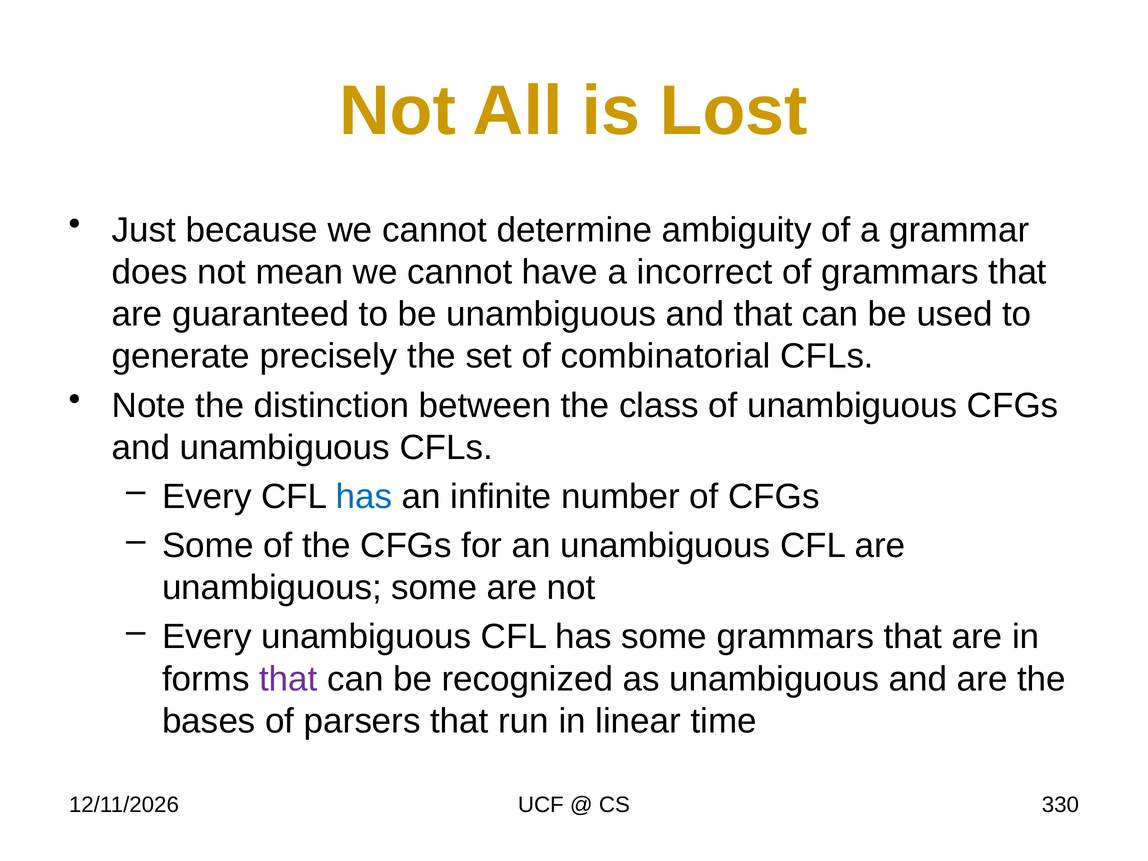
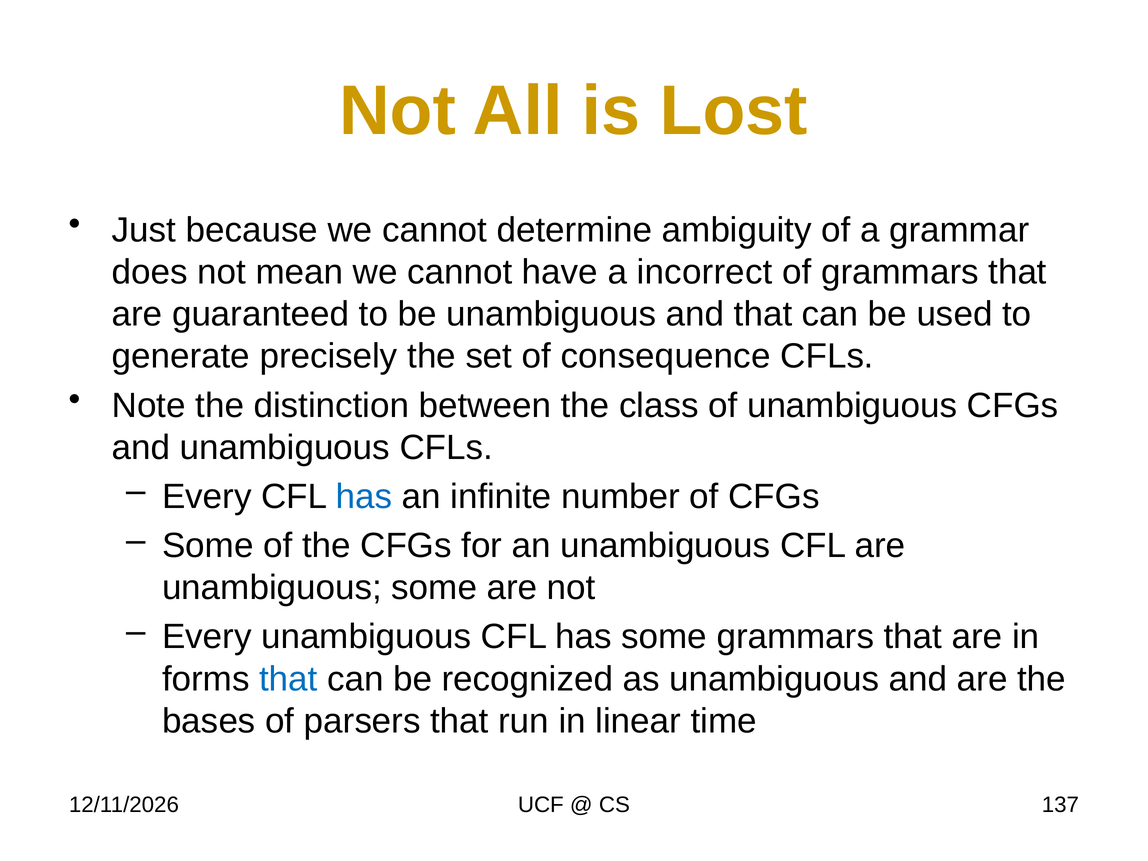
combinatorial: combinatorial -> consequence (666, 356)
that colour: purple -> blue (288, 679)
330: 330 -> 137 (1060, 805)
